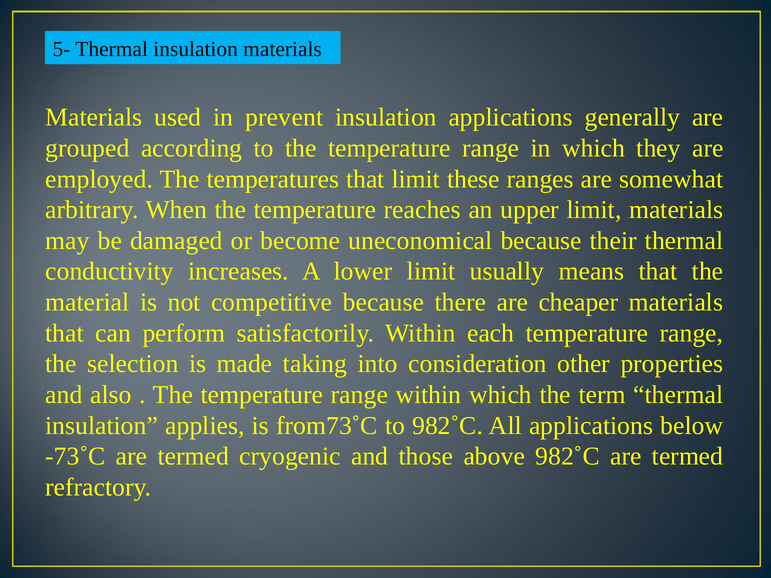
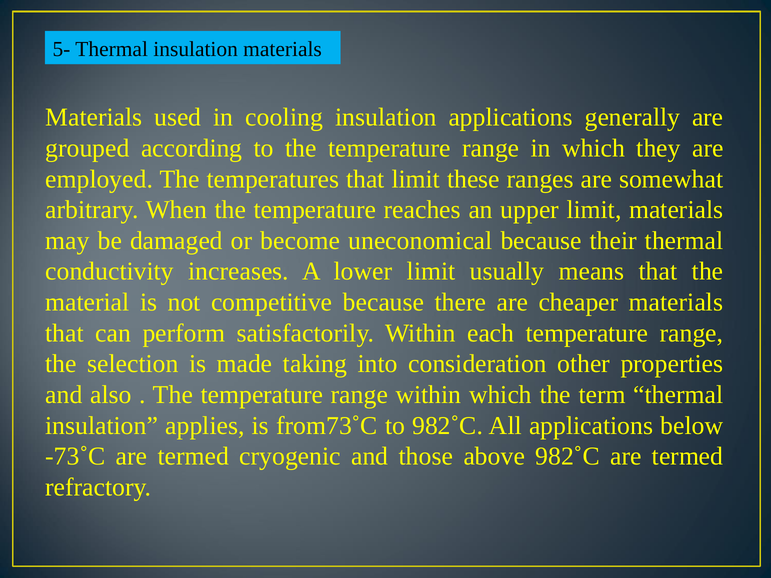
prevent: prevent -> cooling (284, 117)
